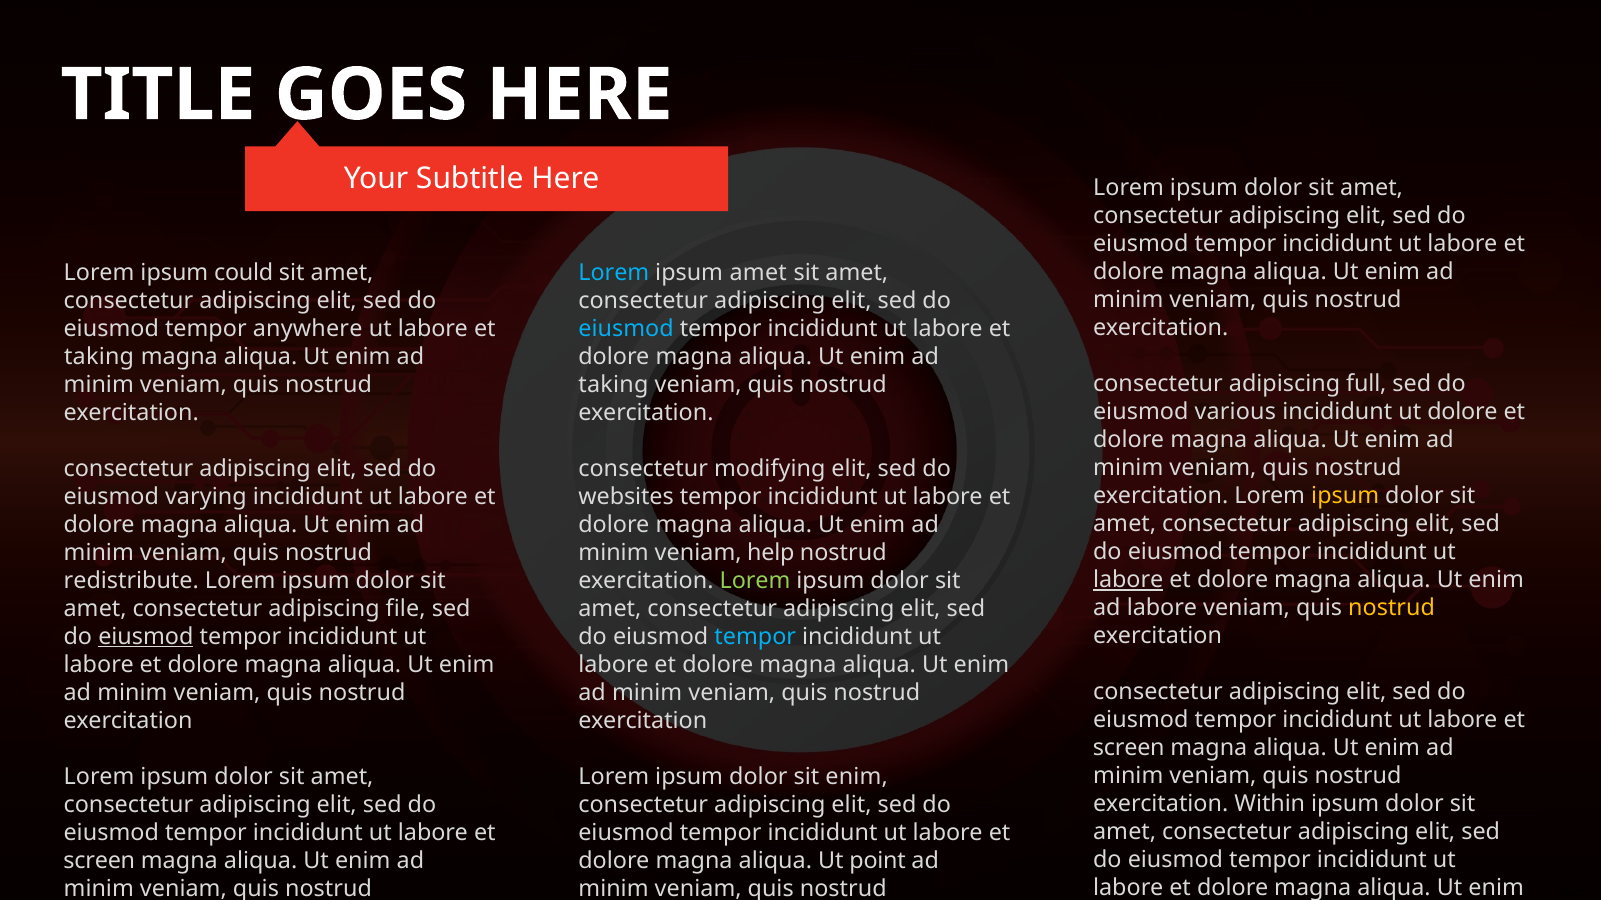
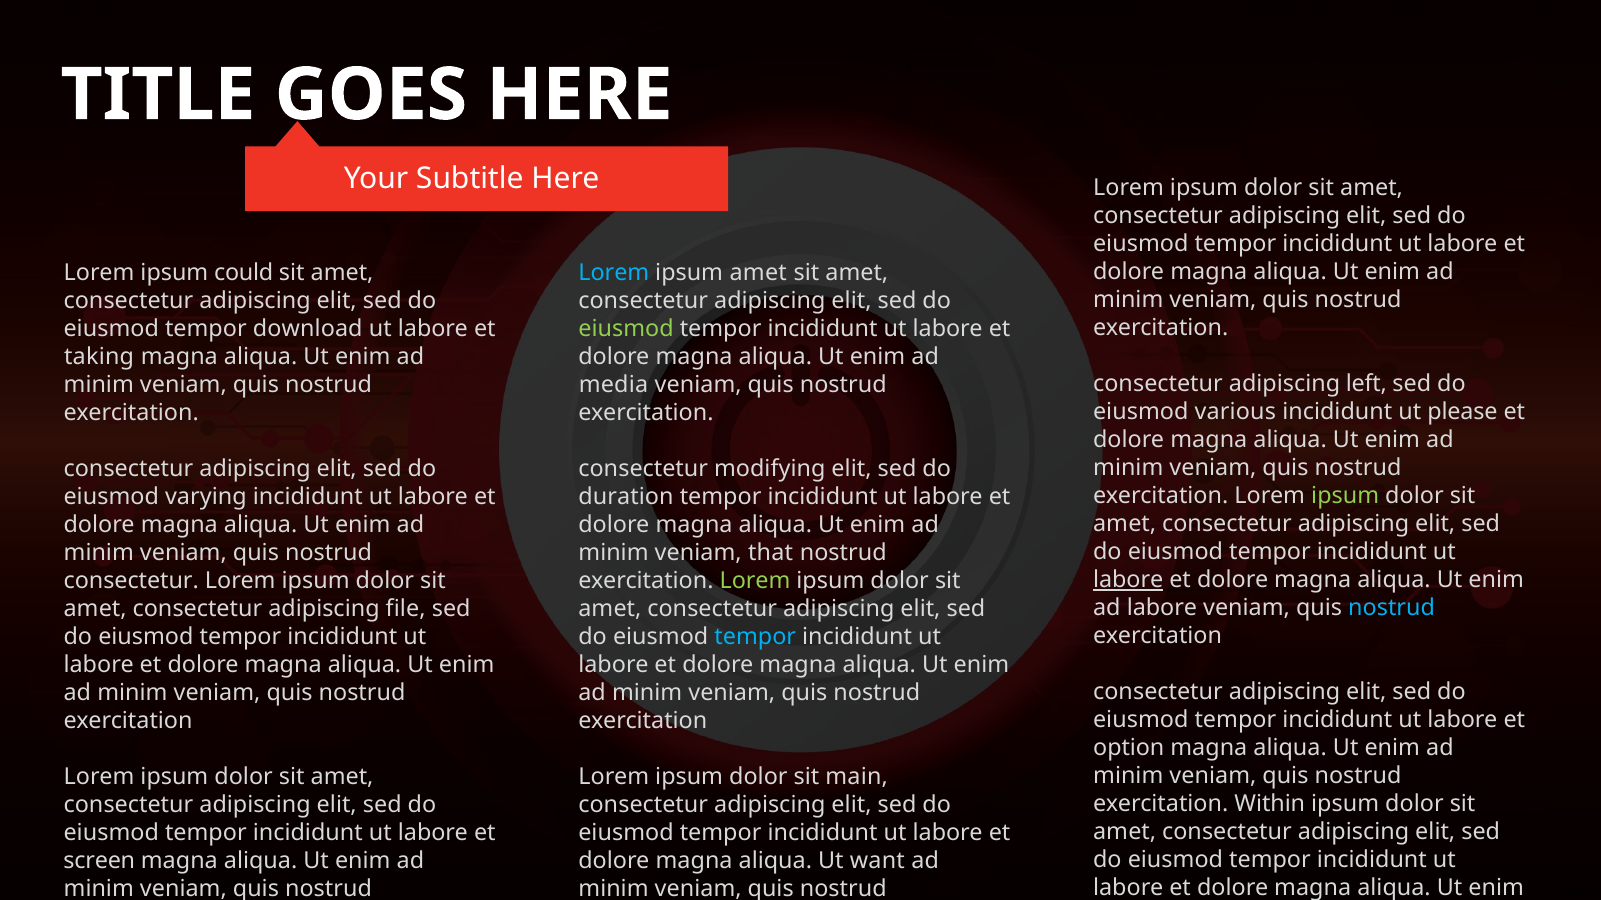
anywhere: anywhere -> download (308, 329)
eiusmod colour: light blue -> light green (626, 329)
full: full -> left (1366, 384)
taking: taking -> media (613, 385)
ut dolore: dolore -> please (1462, 412)
ipsum colour: yellow -> light green (1345, 496)
websites: websites -> duration (626, 497)
help: help -> that (771, 553)
redistribute: redistribute -> consectetur (131, 581)
nostrud colour: yellow -> light blue (1392, 608)
eiusmod underline: present -> none (146, 637)
screen: screen -> option (1129, 748)
sit enim: enim -> main (857, 777)
point: point -> want (877, 861)
